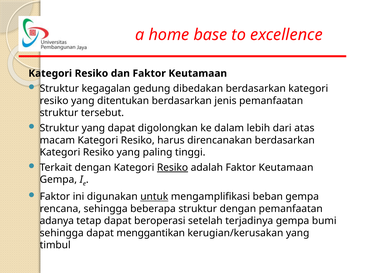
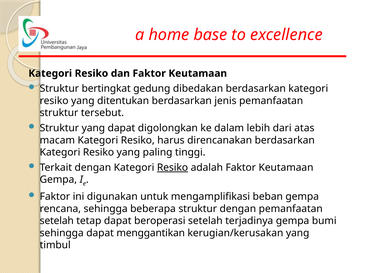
kegagalan: kegagalan -> bertingkat (106, 89)
untuk underline: present -> none (154, 197)
adanya: adanya -> setelah (57, 221)
